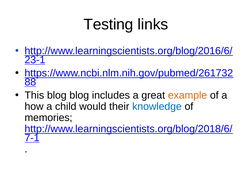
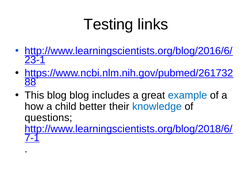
example colour: orange -> blue (187, 95)
would: would -> better (93, 107)
memories: memories -> questions (48, 118)
